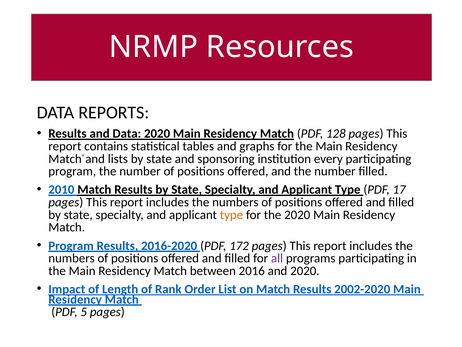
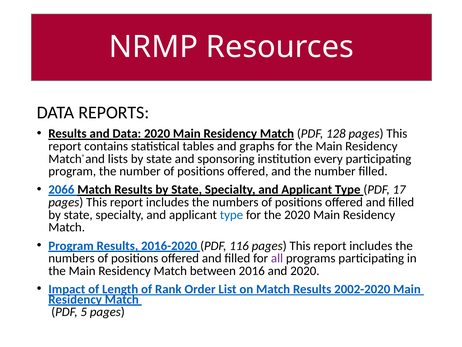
2010: 2010 -> 2066 (61, 189)
type colour: orange -> blue (231, 214)
172: 172 -> 116 (239, 245)
